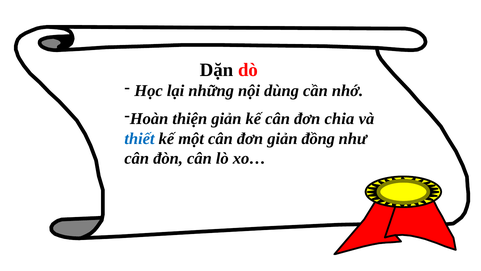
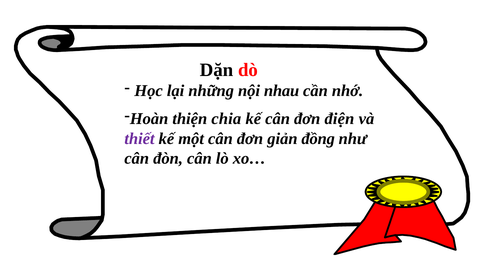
dùng: dùng -> nhau (282, 91)
thiện giản: giản -> chia (226, 119)
chia: chia -> điện (339, 119)
thiết colour: blue -> purple (139, 138)
